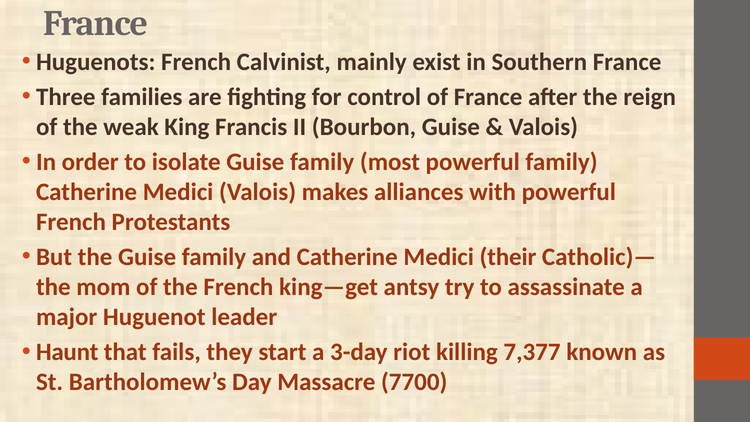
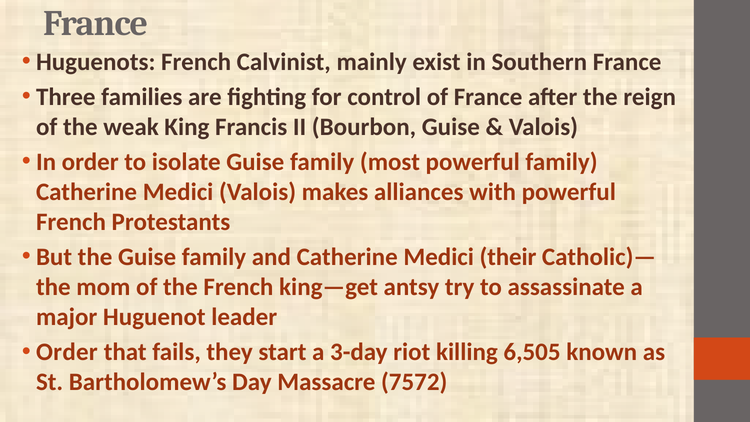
Haunt: Haunt -> Order (67, 352)
7,377: 7,377 -> 6,505 (532, 352)
7700: 7700 -> 7572 (414, 382)
